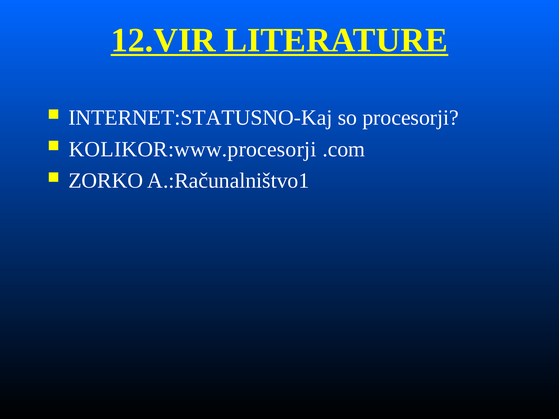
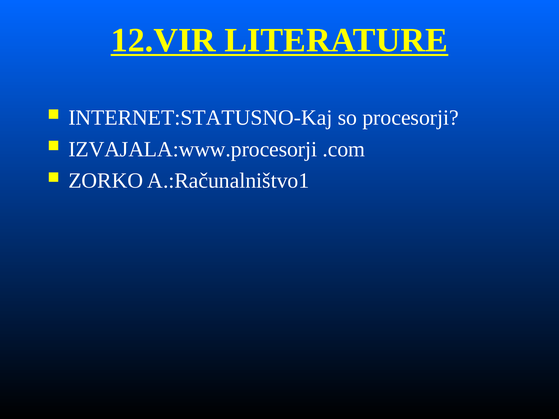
KOLIKOR:www.procesorji: KOLIKOR:www.procesorji -> IZVAJALA:www.procesorji (193, 149)
